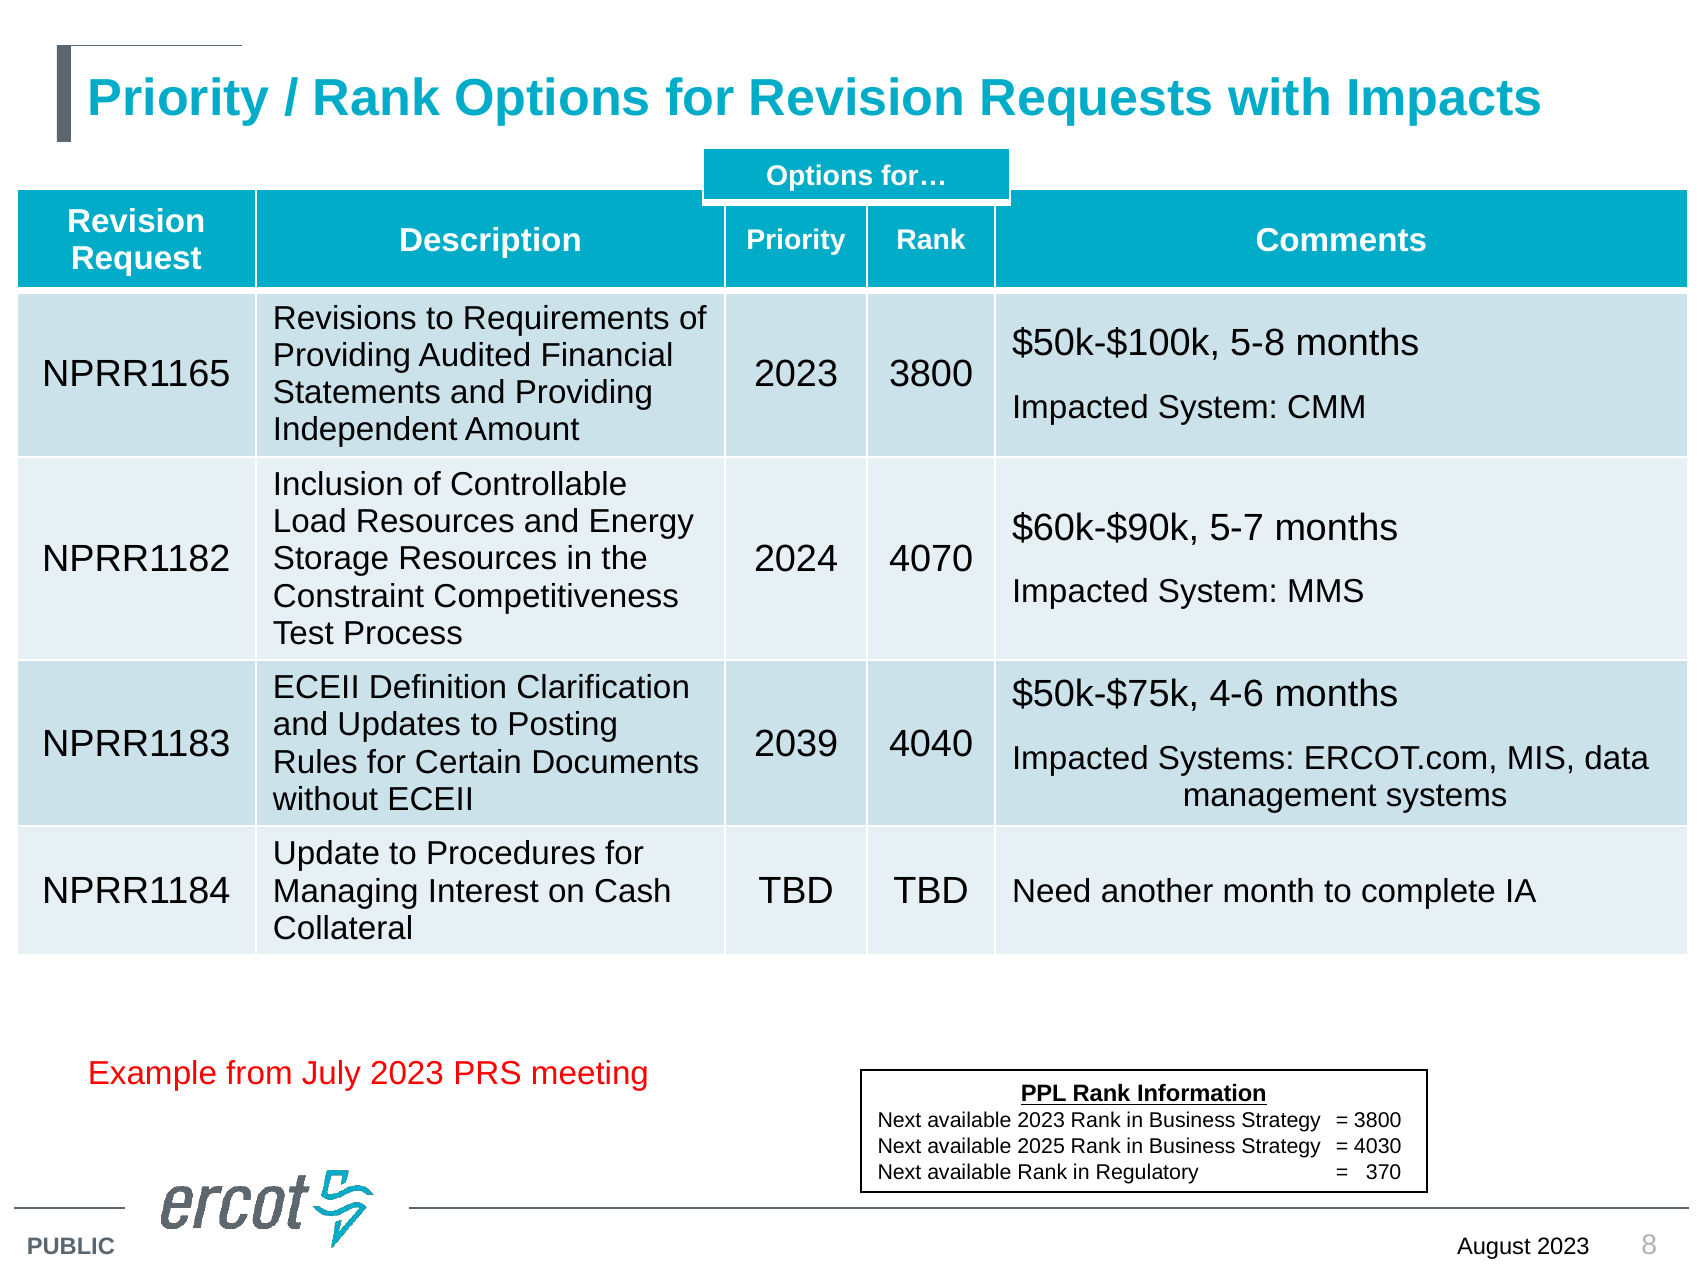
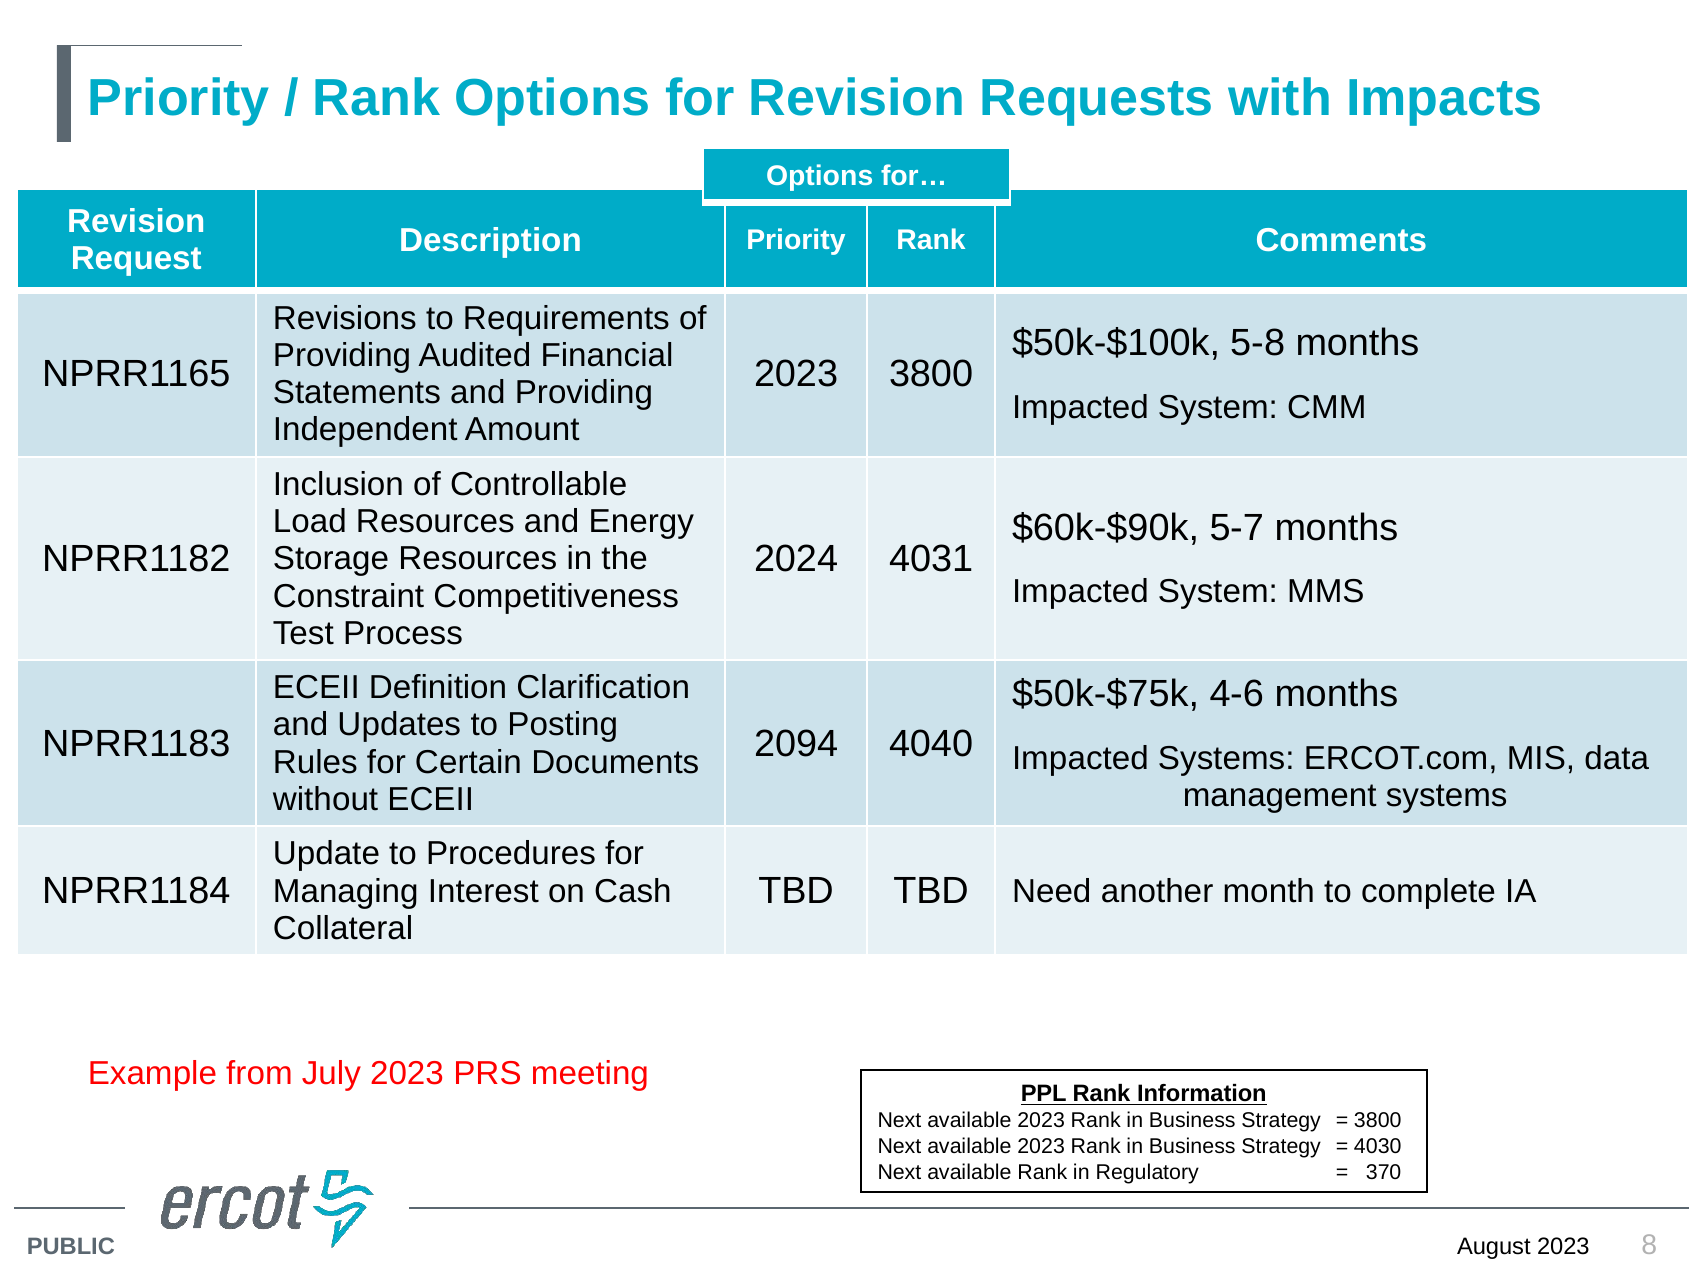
4070: 4070 -> 4031 (931, 559)
2039: 2039 -> 2094 (796, 744)
2025: 2025 -> 2023 (1041, 1147)
